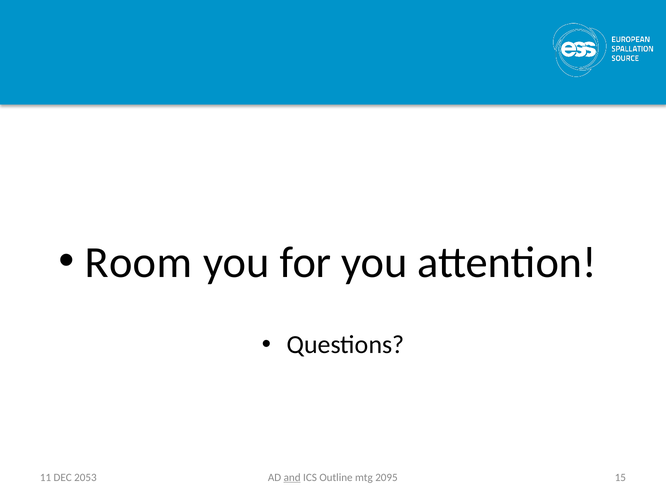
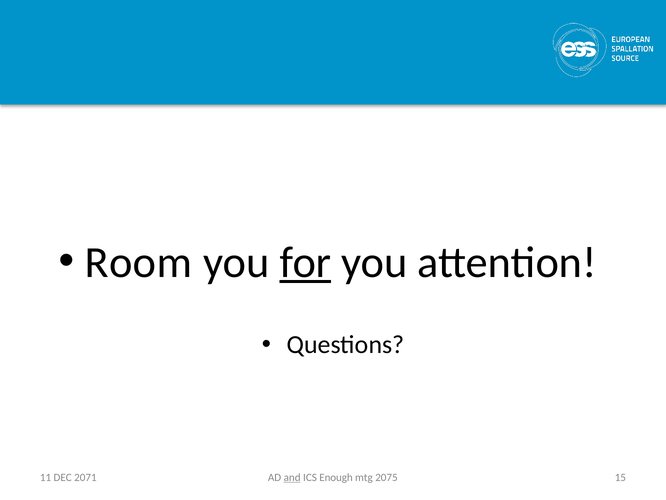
for underline: none -> present (305, 262)
Outline: Outline -> Enough (336, 477)
2095: 2095 -> 2075 (386, 477)
2053: 2053 -> 2071 (85, 477)
